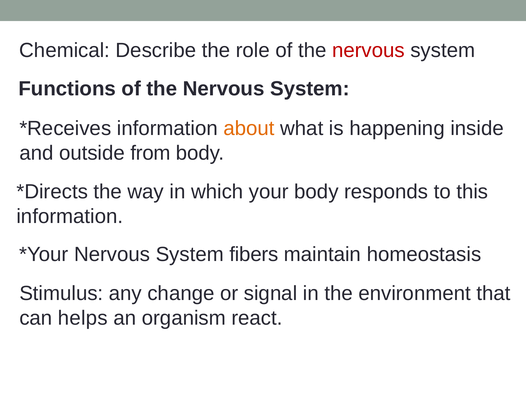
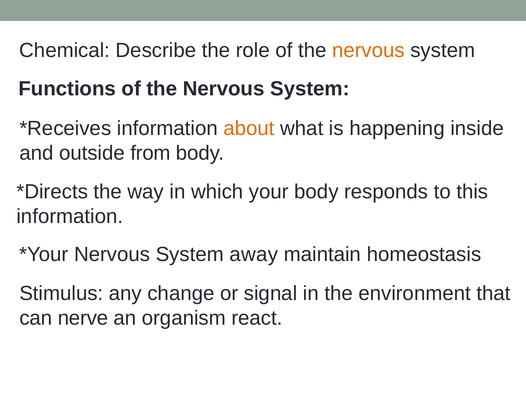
nervous colour: red -> orange (368, 50)
fibers: fibers -> away (254, 254)
helps: helps -> nerve (83, 318)
